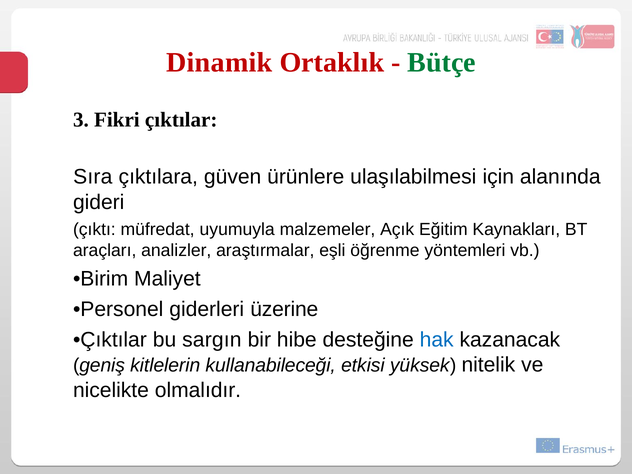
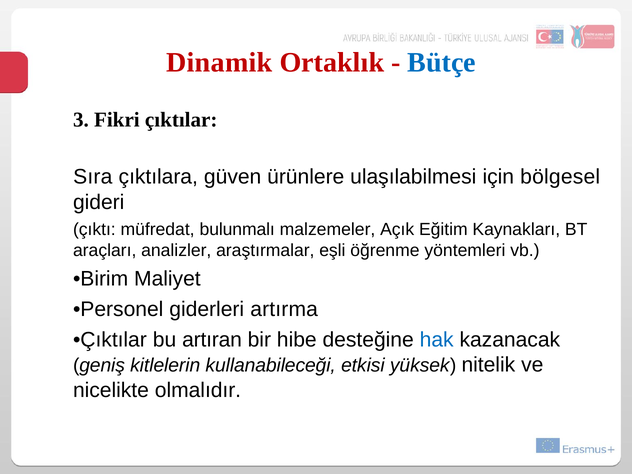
Bütçe colour: green -> blue (442, 63)
alanında: alanında -> bölgesel (560, 177)
uyumuyla: uyumuyla -> bulunmalı (237, 229)
üzerine: üzerine -> artırma (284, 309)
sargın: sargın -> artıran (212, 340)
